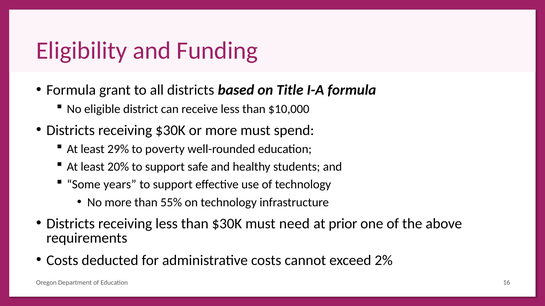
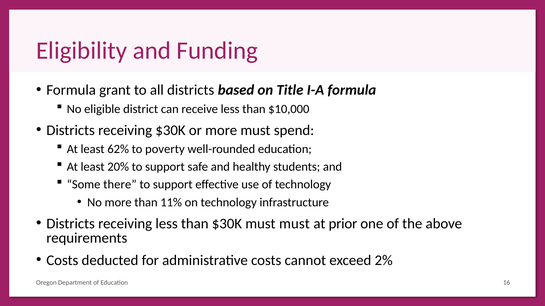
29%: 29% -> 62% (118, 149)
years: years -> there (120, 185)
55%: 55% -> 11% (171, 203)
must need: need -> must (294, 224)
